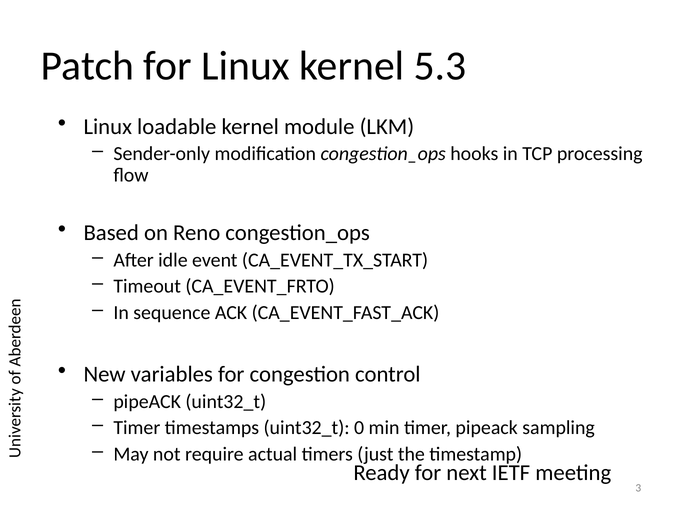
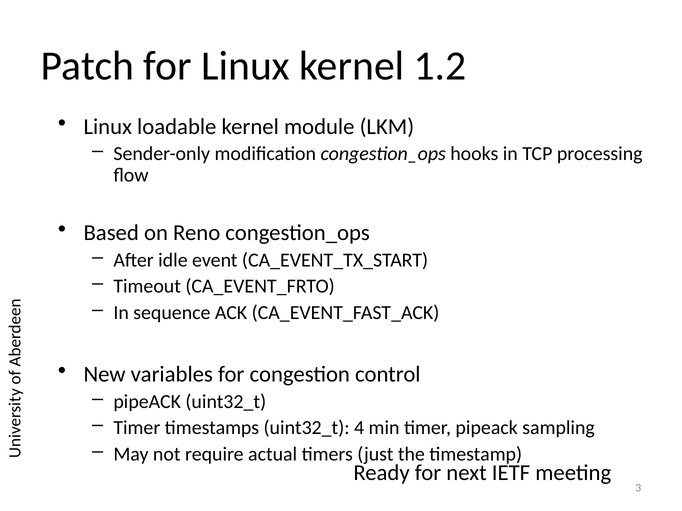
5.3: 5.3 -> 1.2 (440, 66)
0: 0 -> 4 (359, 428)
